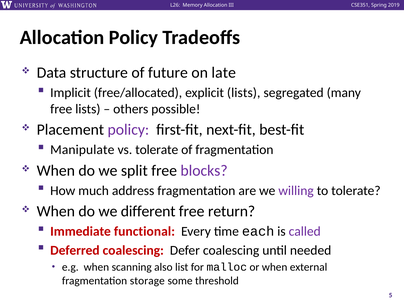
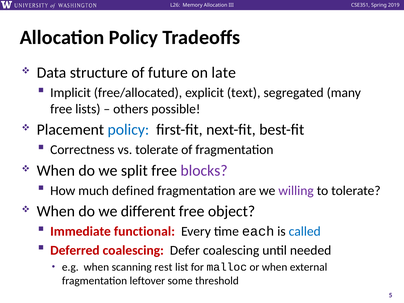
explicit lists: lists -> text (244, 93)
policy colour: purple -> blue (128, 130)
Manipulate: Manipulate -> Correctness (82, 150)
address: address -> defined (133, 191)
return: return -> object (232, 211)
called colour: purple -> blue (305, 232)
also: also -> rest (163, 267)
storage: storage -> leftover (147, 281)
